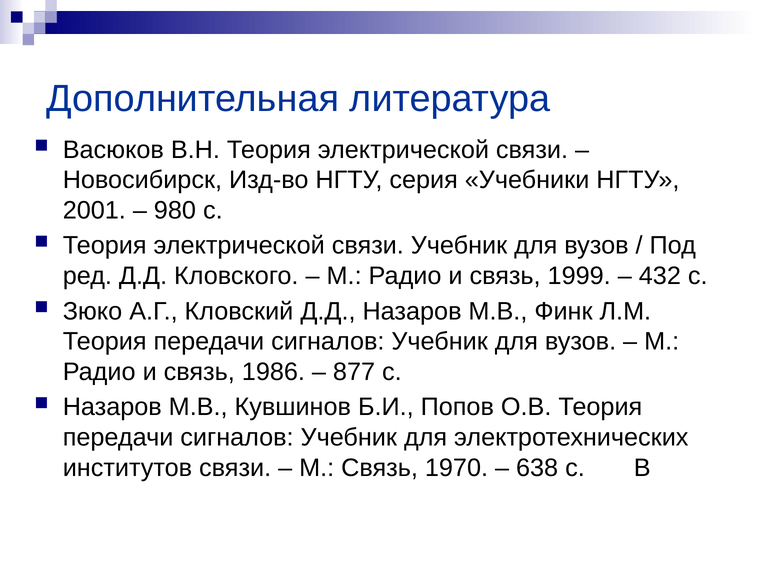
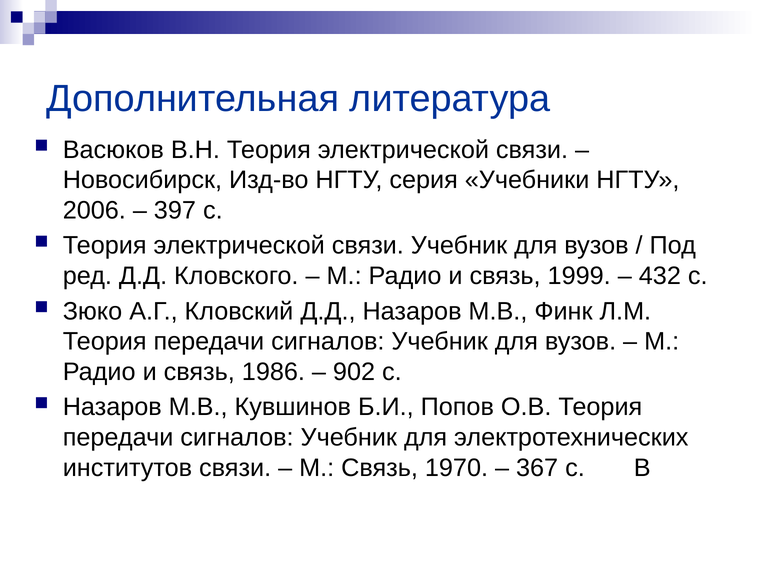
2001: 2001 -> 2006 (94, 210)
980: 980 -> 397 (175, 210)
877: 877 -> 902 (354, 372)
638: 638 -> 367 (537, 468)
